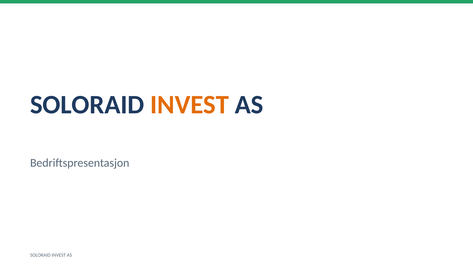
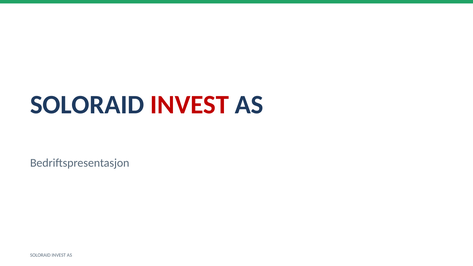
INVEST colour: orange -> red (190, 105)
